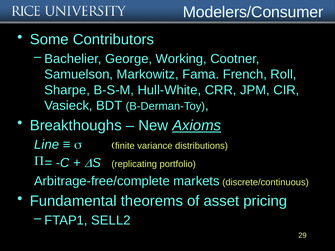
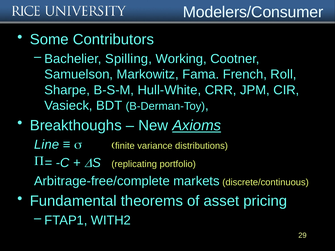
George: George -> Spilling (129, 59)
SELL2: SELL2 -> WITH2 (111, 220)
